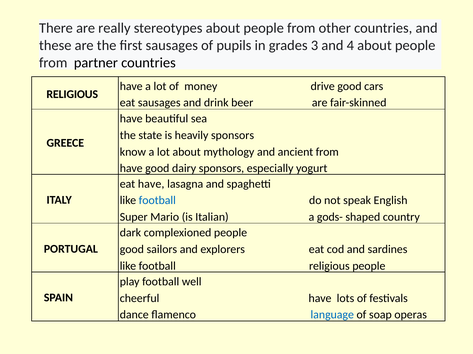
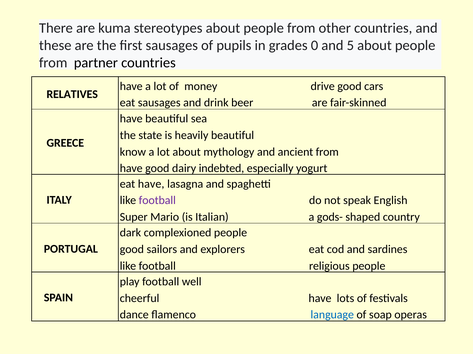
really: really -> kuma (114, 28)
3: 3 -> 0 (315, 45)
4: 4 -> 5 (350, 45)
RELIGIOUS: RELIGIOUS -> RELATIVES (72, 94)
heavily sponsors: sponsors -> beautiful (233, 136)
dairy sponsors: sponsors -> indebted (222, 169)
football colour: blue -> purple (157, 201)
